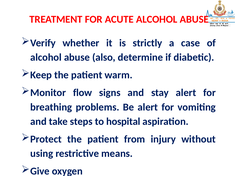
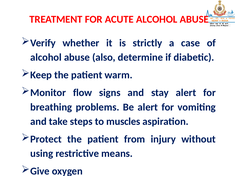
hospital: hospital -> muscles (123, 122)
